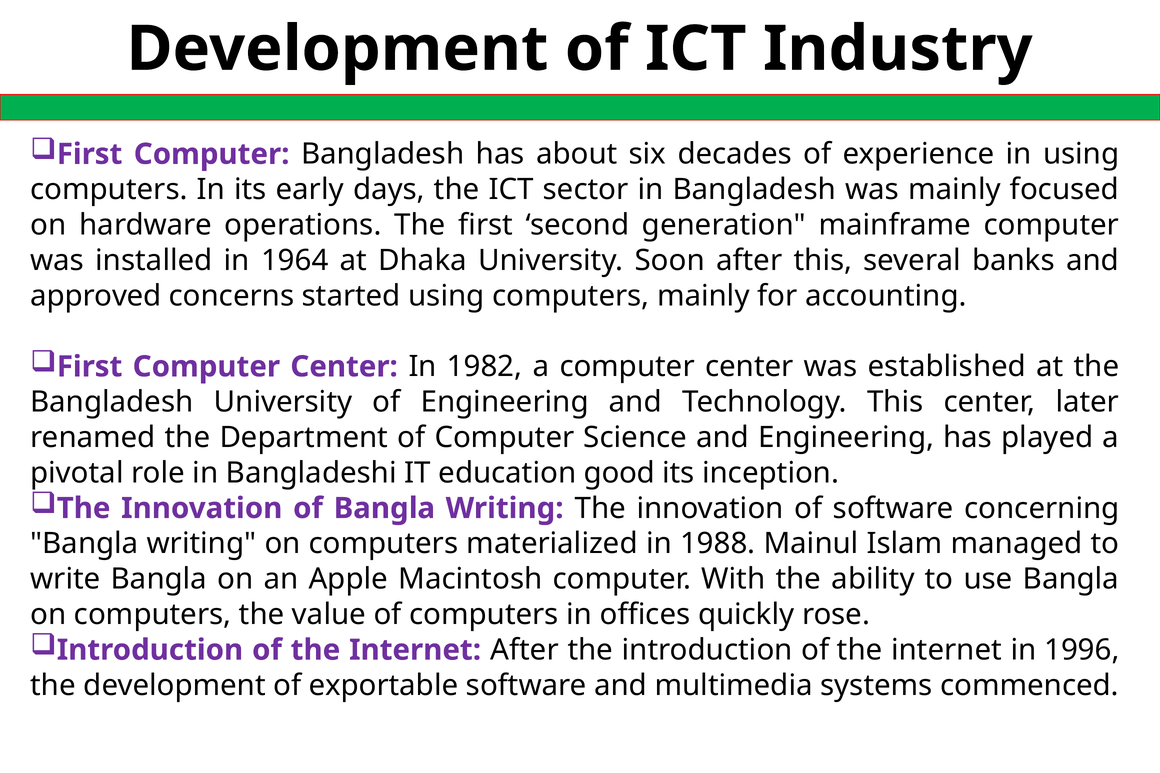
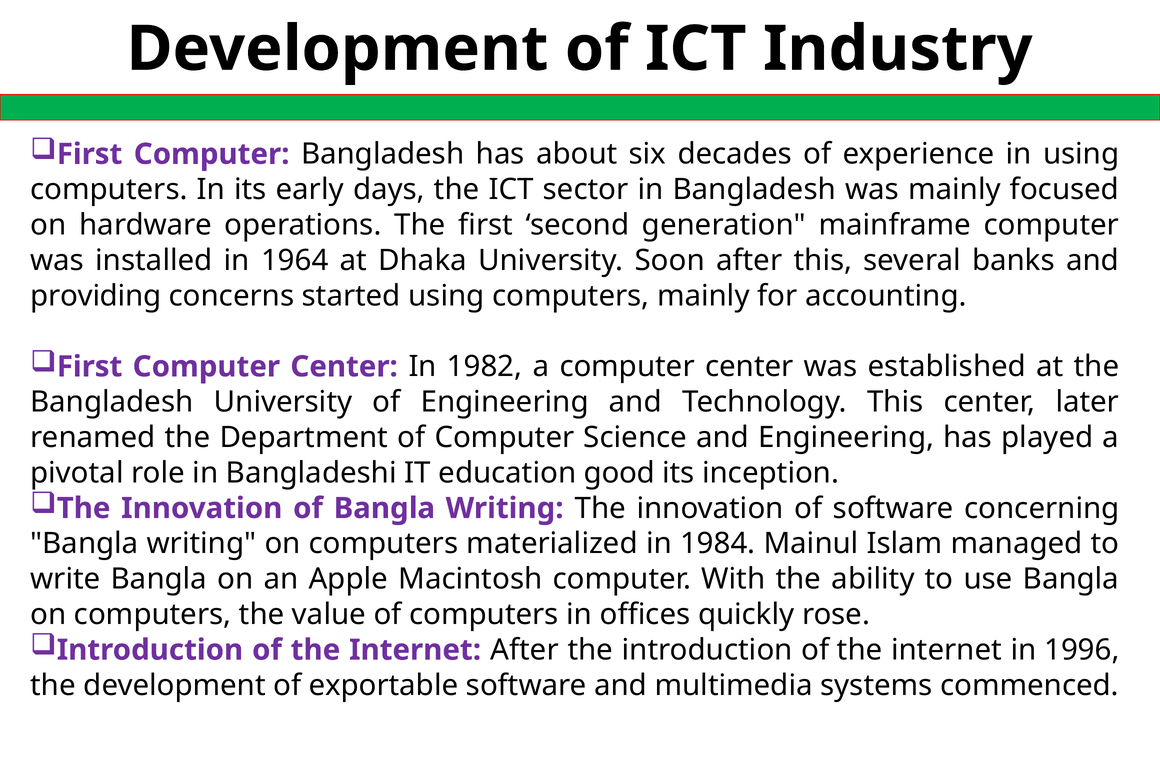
approved: approved -> providing (96, 296)
1988: 1988 -> 1984 (718, 544)
